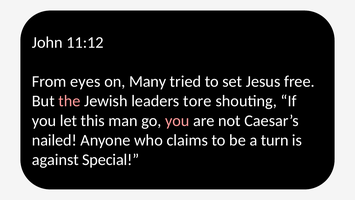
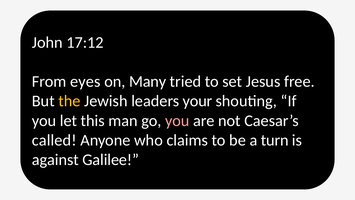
11:12: 11:12 -> 17:12 (85, 42)
the colour: pink -> yellow (69, 101)
tore: tore -> your (197, 101)
nailed: nailed -> called (54, 140)
Special: Special -> Galilee (111, 160)
